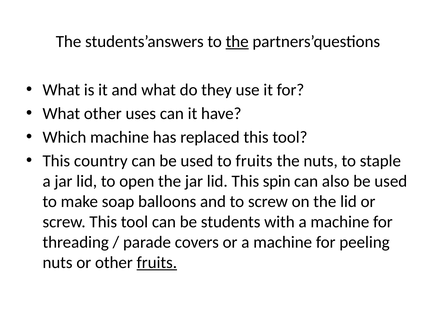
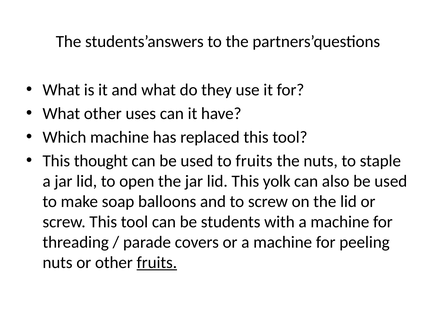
the underline: present -> none (237, 42)
country: country -> thought (101, 161)
spin: spin -> yolk (277, 181)
